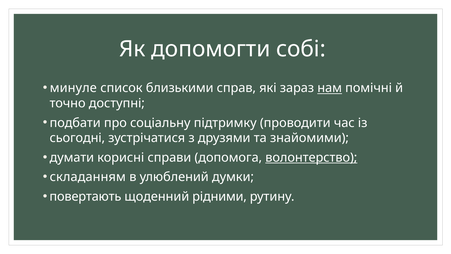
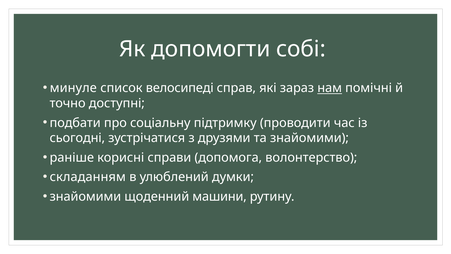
близькими: близькими -> велосипеді (180, 88)
думати: думати -> раніше (72, 157)
волонтерство underline: present -> none (311, 157)
повертають: повертають -> знайомими (85, 196)
рідними: рідними -> машини (220, 196)
